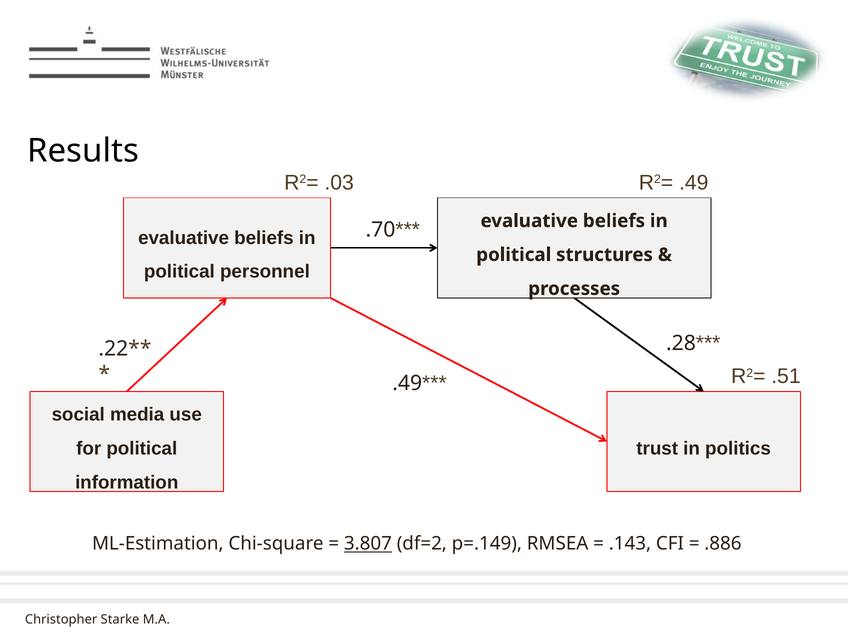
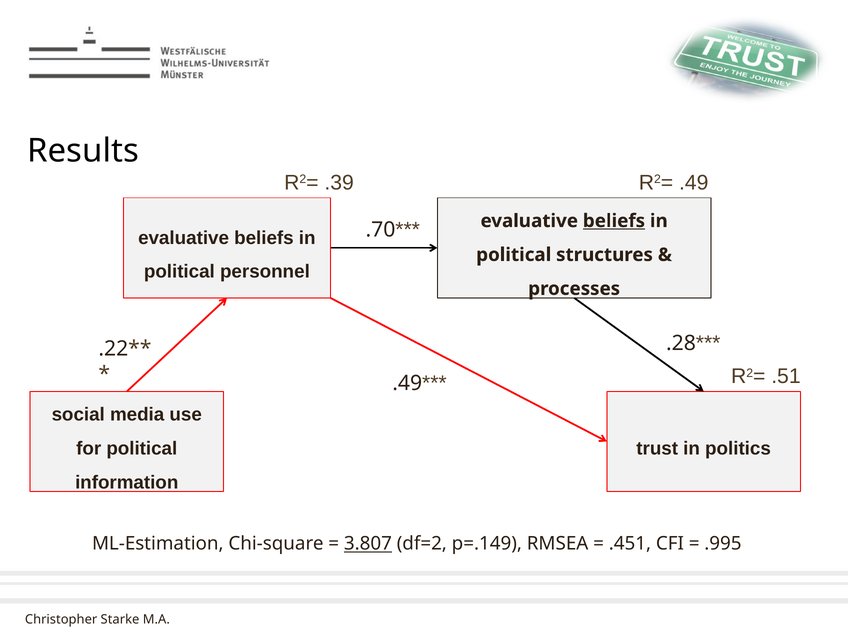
.03: .03 -> .39 (339, 183)
beliefs underline: none -> present (614, 221)
.143: .143 -> .451 (630, 544)
.886: .886 -> .995 (723, 544)
